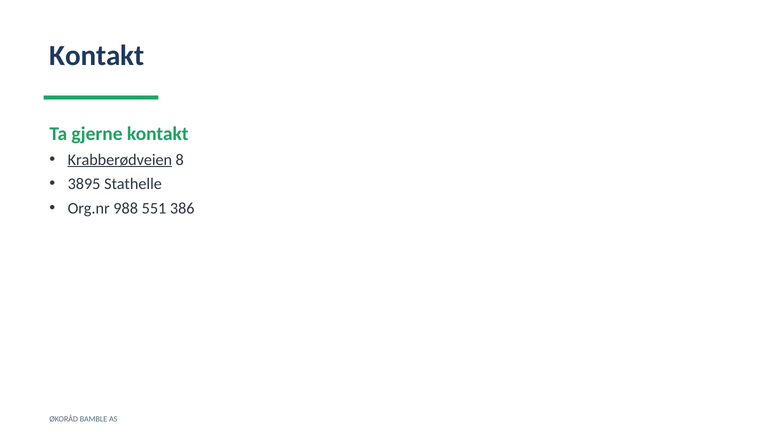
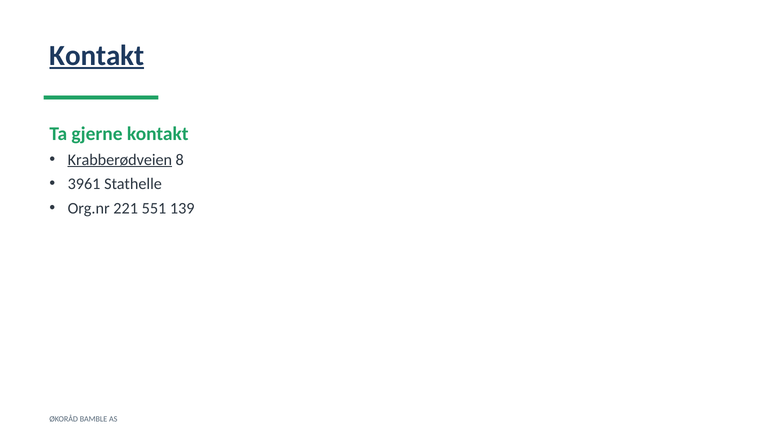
Kontakt underline: none -> present (97, 55)
3895: 3895 -> 3961 (84, 184)
988: 988 -> 221 (126, 208)
386: 386 -> 139 (182, 208)
